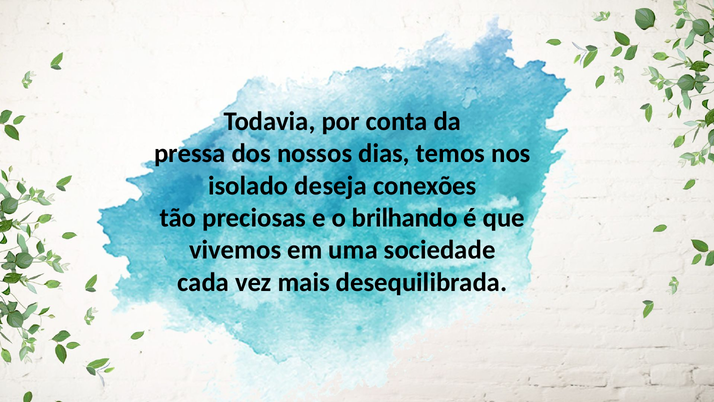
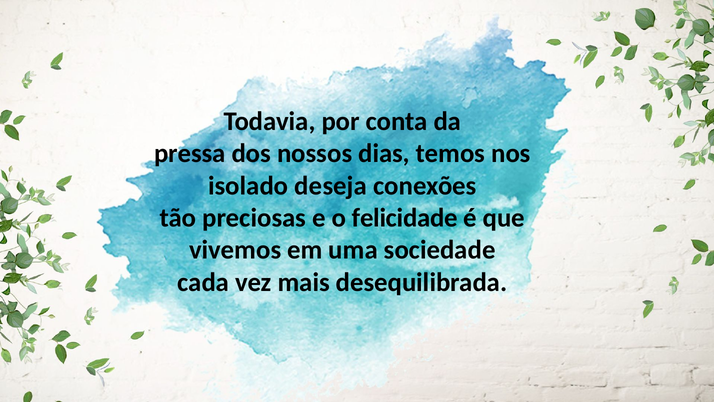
brilhando: brilhando -> felicidade (405, 218)
